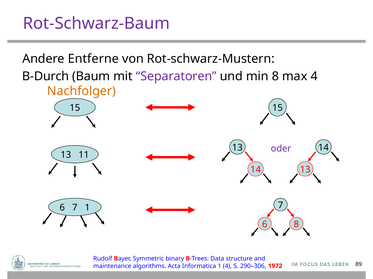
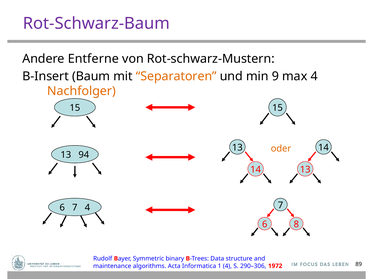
B-Durch: B-Durch -> B-Insert (46, 76)
Separatoren colour: purple -> orange (176, 76)
min 8: 8 -> 9 (275, 76)
oder colour: purple -> orange (281, 149)
11: 11 -> 94 (84, 155)
7 1: 1 -> 4 (87, 208)
